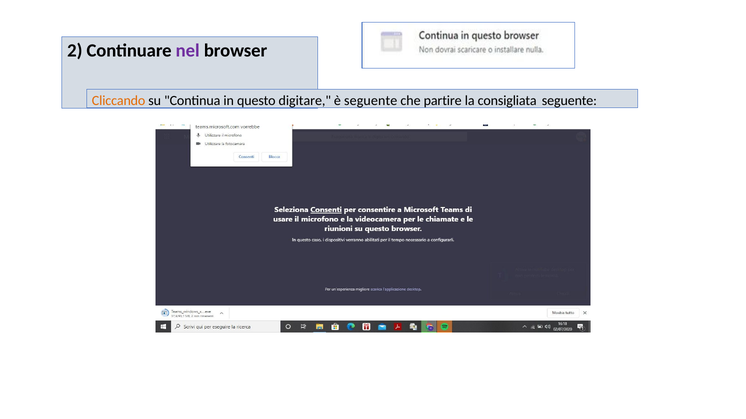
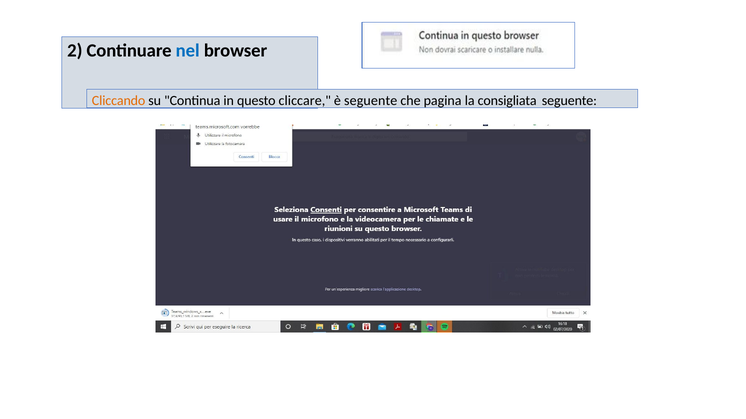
nel colour: purple -> blue (188, 51)
digitare: digitare -> cliccare (305, 101)
partire: partire -> pagina (443, 101)
